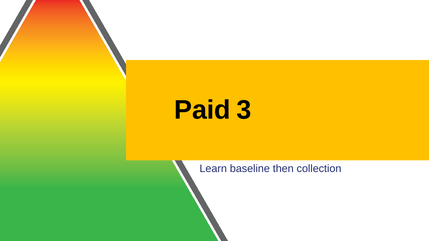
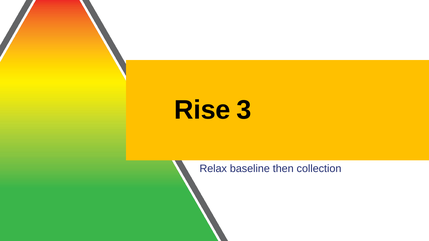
Paid: Paid -> Rise (202, 110)
Learn: Learn -> Relax (213, 169)
